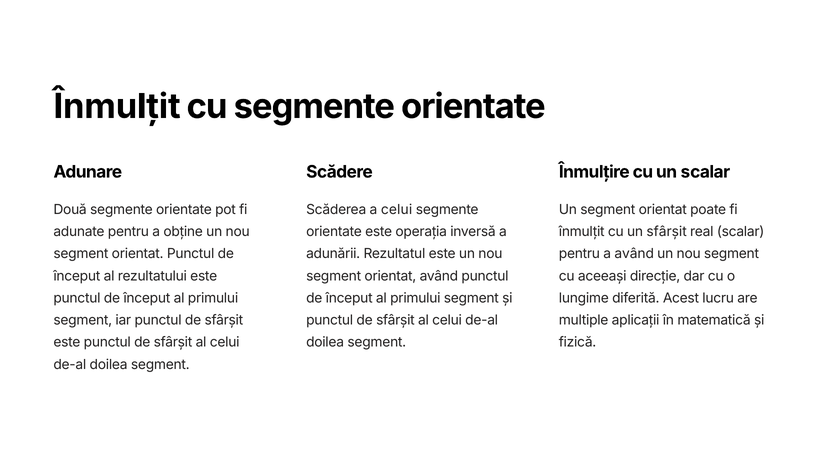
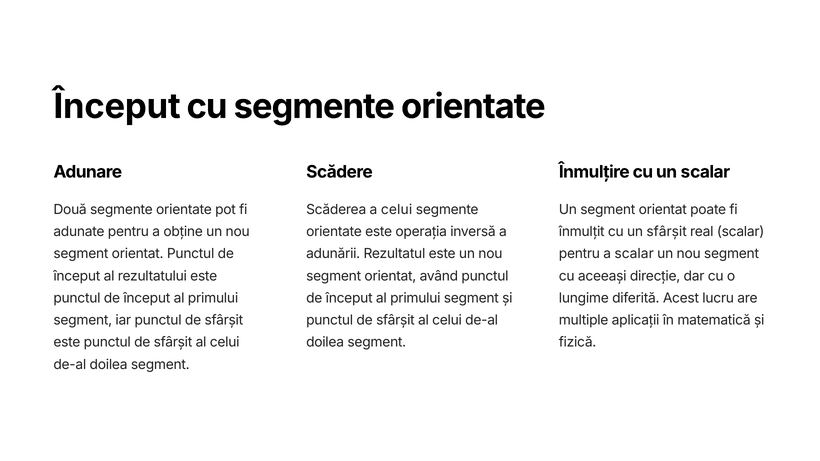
Înmulțit: Înmulțit -> Început (117, 107)
a având: având -> scalar (634, 254)
